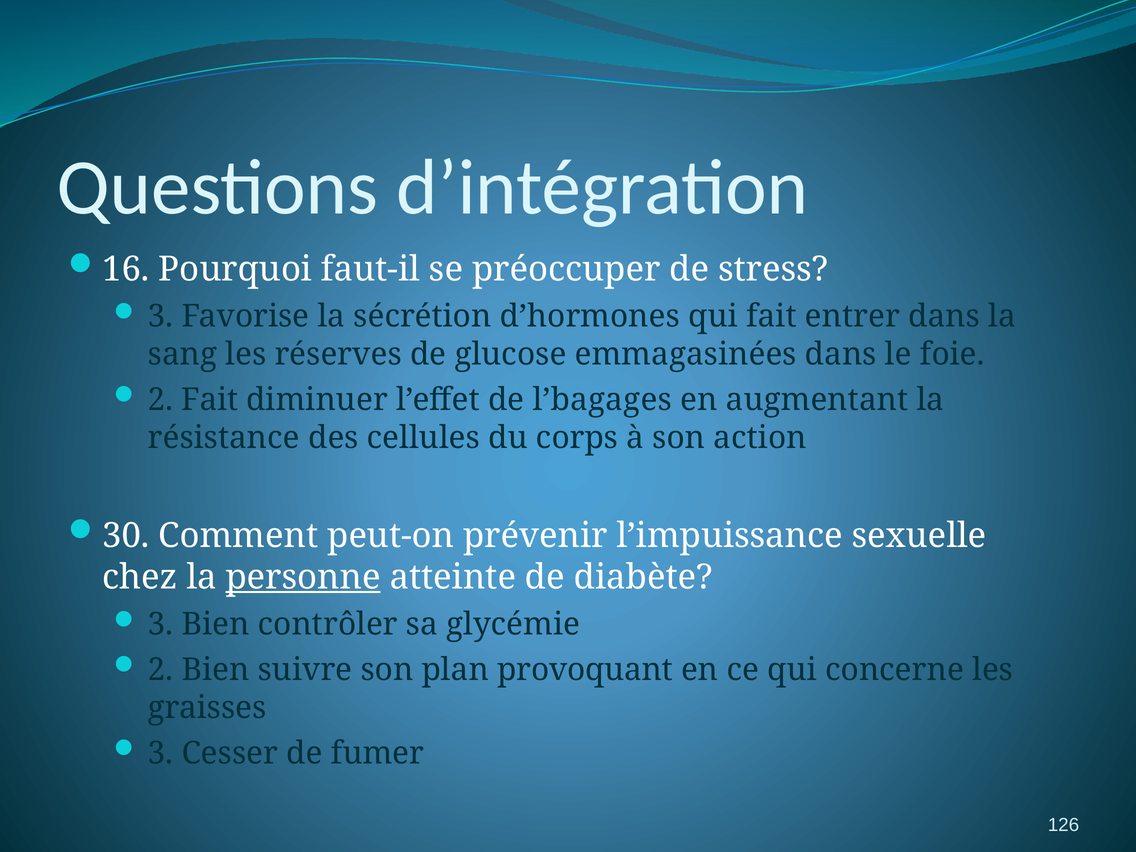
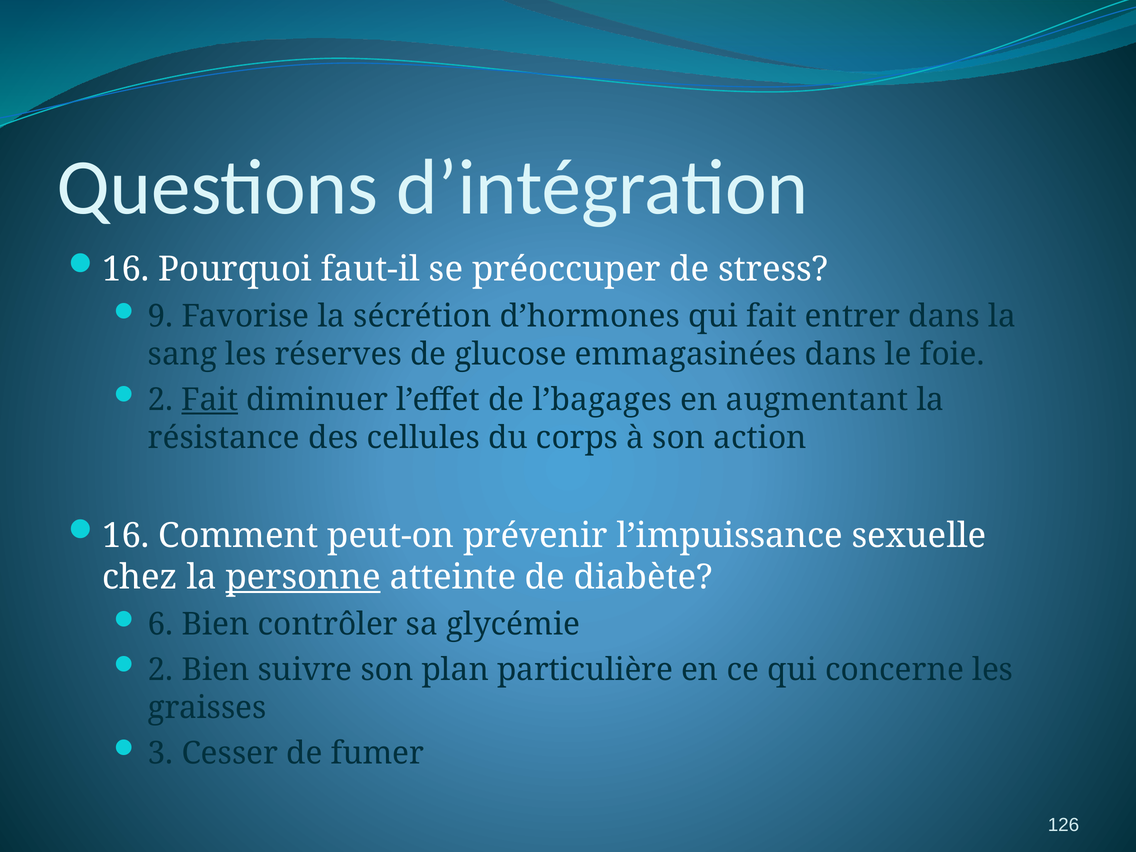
3: 3 -> 9 (161, 316)
Fait underline: none -> present (210, 400)
30: 30 -> 16 (126, 536)
3: 3 -> 6 (161, 624)
provoquant: provoquant -> particulière (585, 670)
